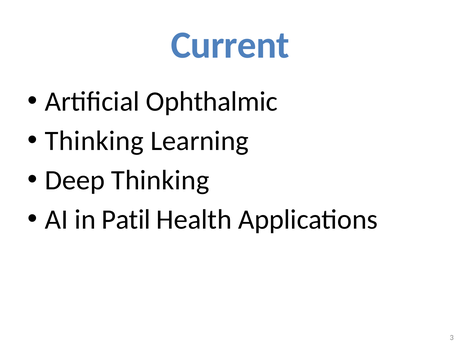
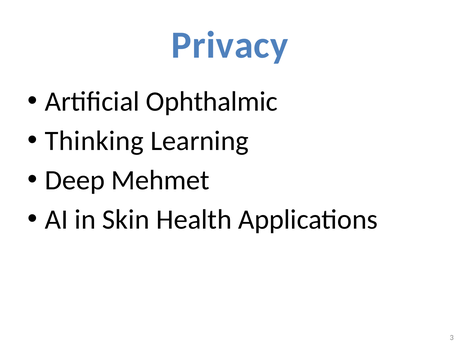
Current: Current -> Privacy (230, 45)
Deep Thinking: Thinking -> Mehmet (160, 180)
Patil: Patil -> Skin (126, 220)
